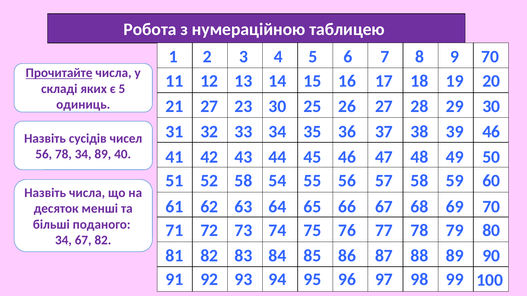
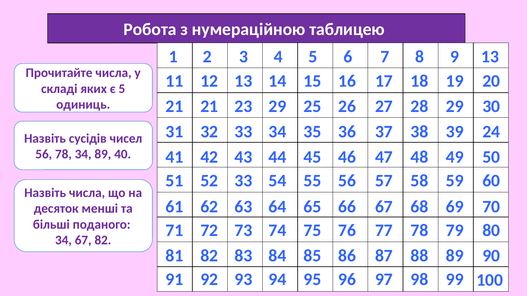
9 70: 70 -> 13 (490, 57)
Прочитайте underline: present -> none (59, 73)
21 27: 27 -> 21 (209, 107)
23 30: 30 -> 29 (277, 107)
39 46: 46 -> 24 (491, 132)
52 58: 58 -> 33 (243, 181)
